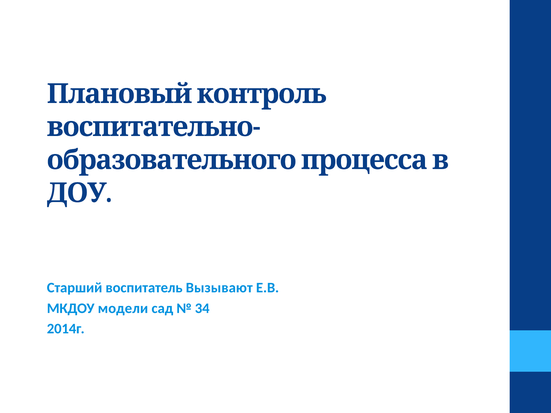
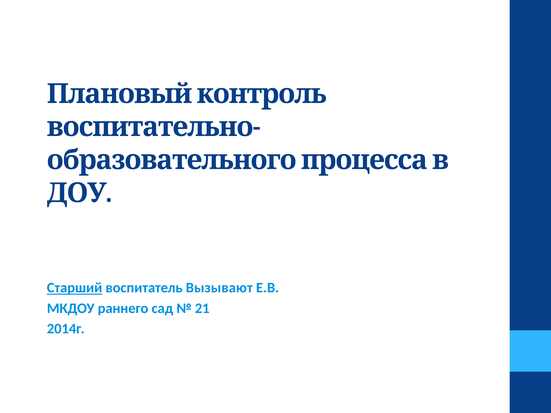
Старший underline: none -> present (75, 288)
модели: модели -> раннего (123, 308)
34: 34 -> 21 (202, 308)
